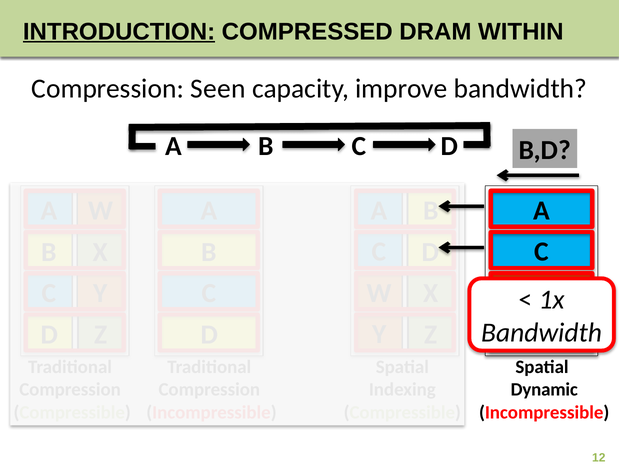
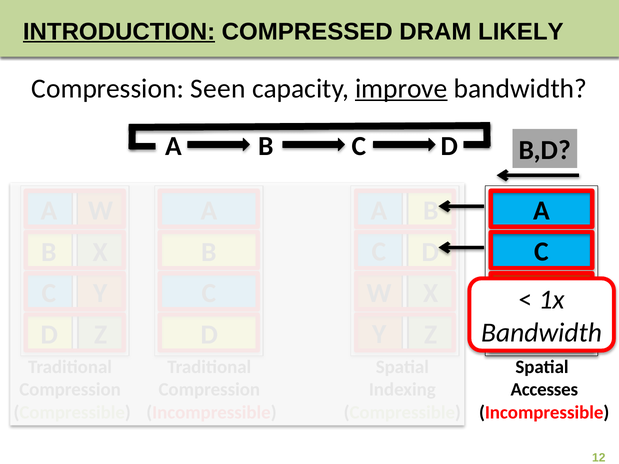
WITHIN: WITHIN -> LIKELY (521, 32)
improve underline: none -> present (401, 89)
Dynamic: Dynamic -> Accesses (544, 390)
